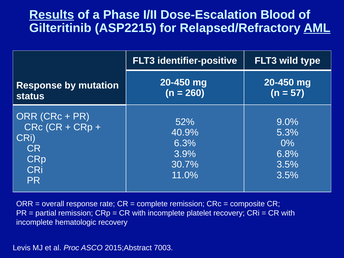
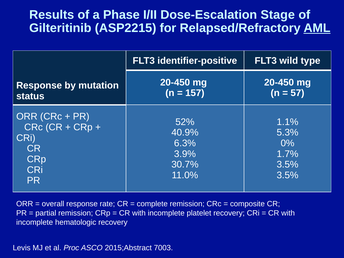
Results underline: present -> none (52, 15)
Blood: Blood -> Stage (278, 15)
260: 260 -> 157 (195, 93)
9.0%: 9.0% -> 1.1% (288, 122)
6.8%: 6.8% -> 1.7% (288, 154)
